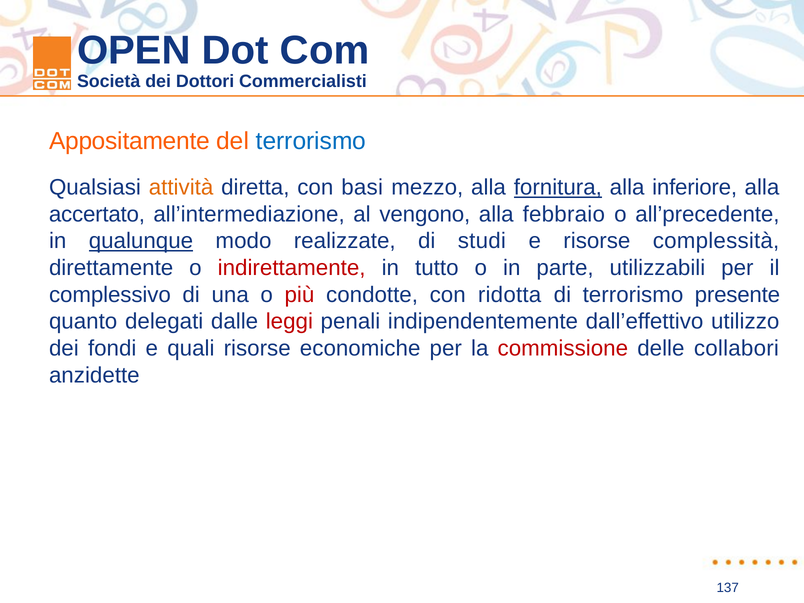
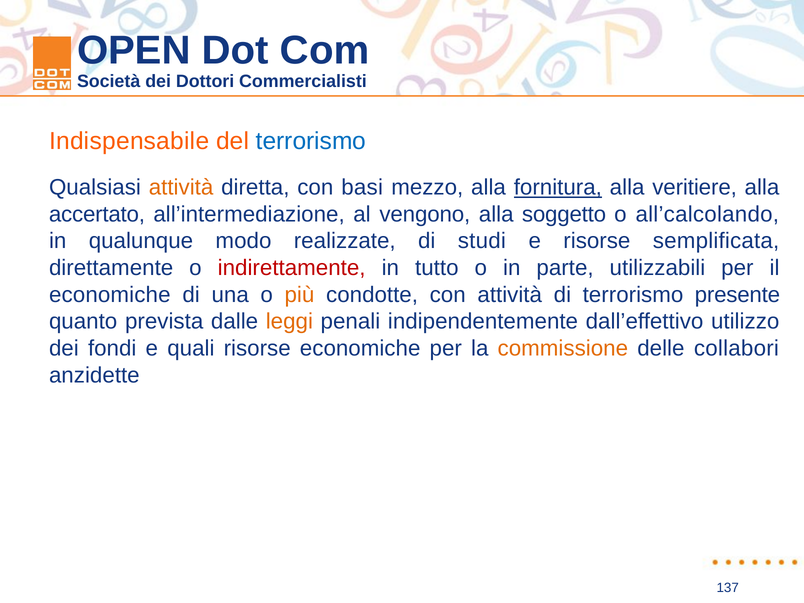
Appositamente: Appositamente -> Indispensabile (129, 141)
inferiore: inferiore -> veritiere (695, 187)
febbraio: febbraio -> soggetto (564, 214)
all’precedente: all’precedente -> all’calcolando (707, 214)
qualunque underline: present -> none (141, 241)
complessità: complessità -> semplificata (716, 241)
complessivo: complessivo -> economiche (110, 295)
più colour: red -> orange (299, 295)
con ridotta: ridotta -> attività (510, 295)
delegati: delegati -> prevista (164, 322)
leggi colour: red -> orange (289, 322)
commissione colour: red -> orange (563, 348)
